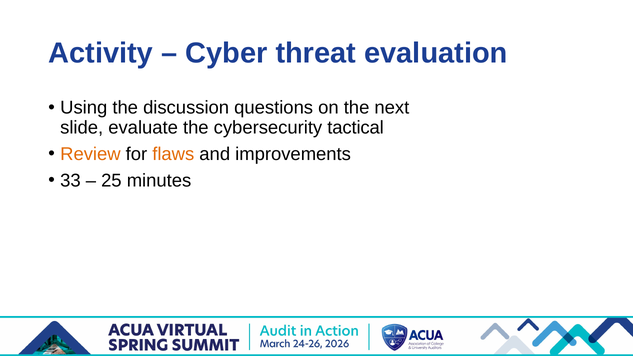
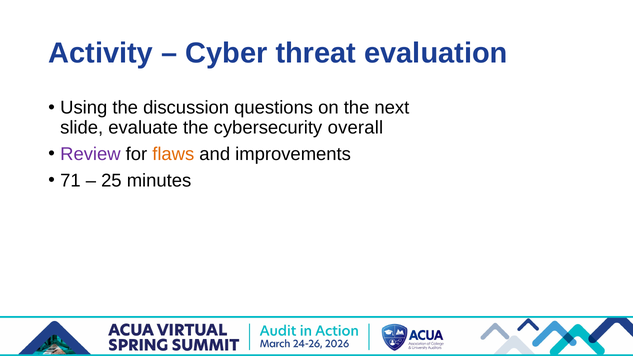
tactical: tactical -> overall (355, 128)
Review colour: orange -> purple (90, 154)
33: 33 -> 71 (70, 181)
